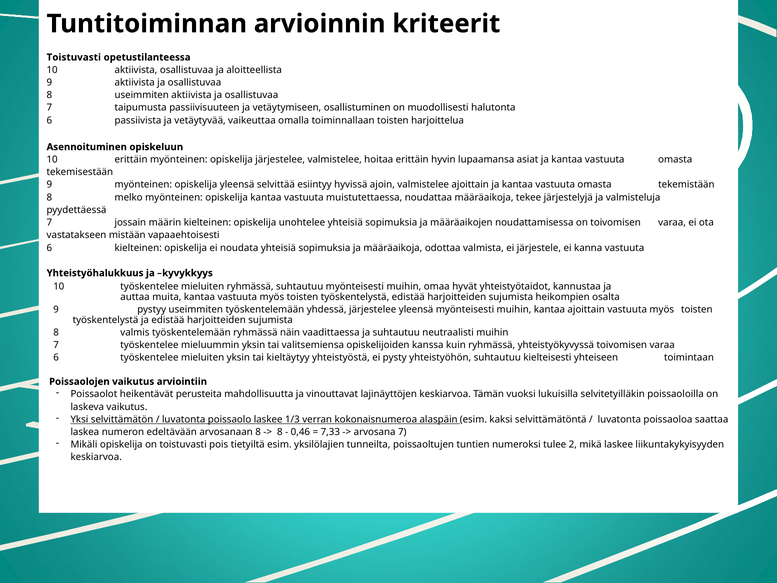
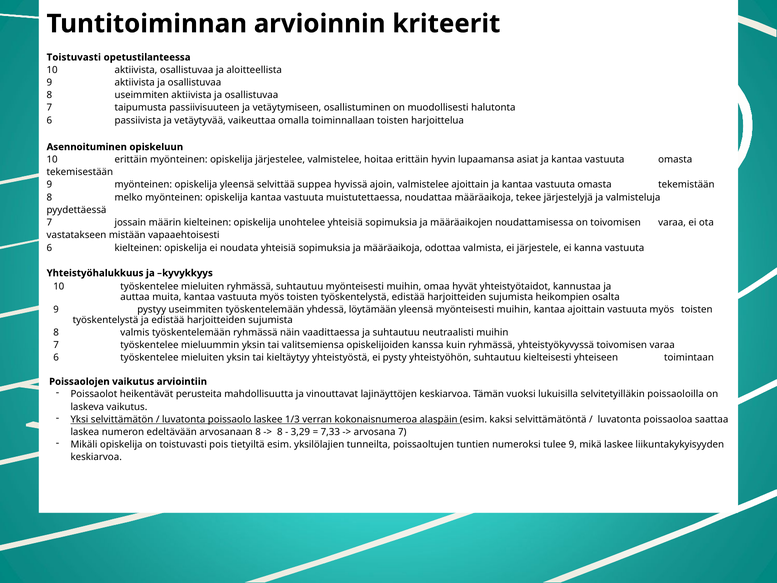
esiintyy: esiintyy -> suppea (314, 185)
yhdessä järjestelee: järjestelee -> löytämään (373, 310)
0,46: 0,46 -> 3,29 (300, 432)
tulee 2: 2 -> 9 (573, 444)
